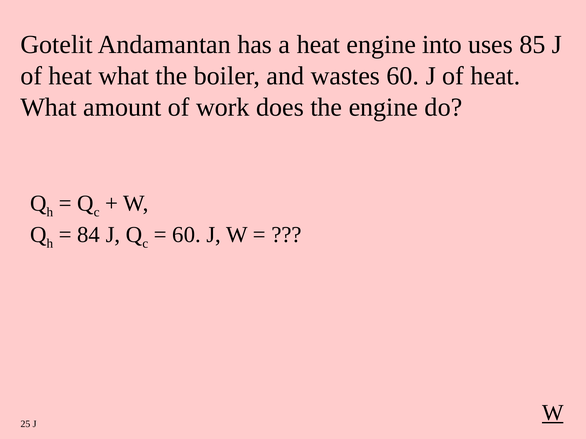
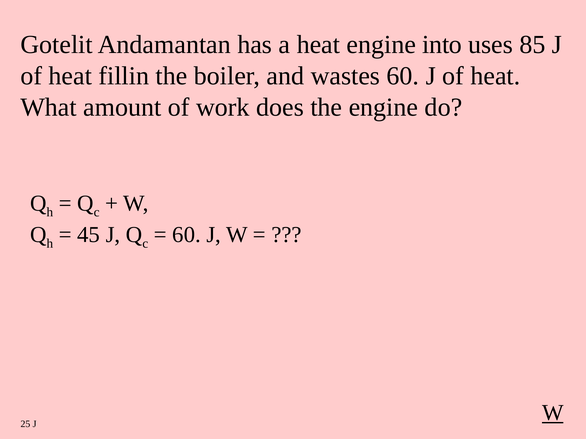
what: what -> fillin (124, 76)
84: 84 -> 45 (89, 235)
